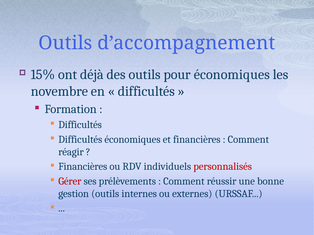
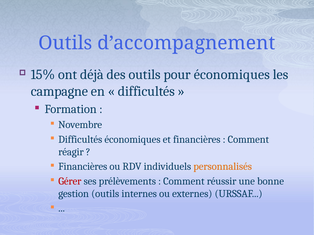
novembre: novembre -> campagne (59, 91)
Difficultés: Difficultés -> Novembre (80, 125)
personnalisés colour: red -> orange (223, 167)
